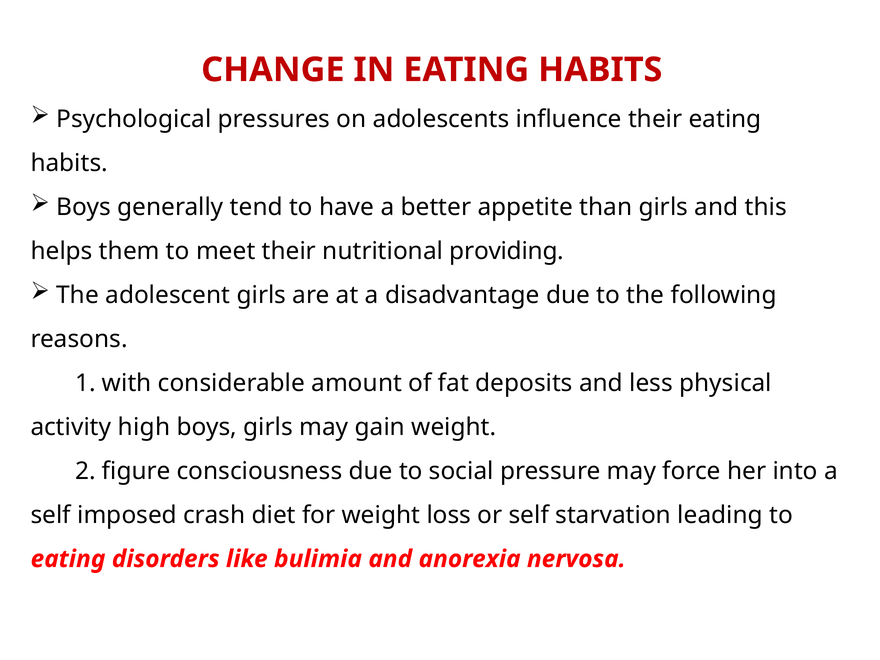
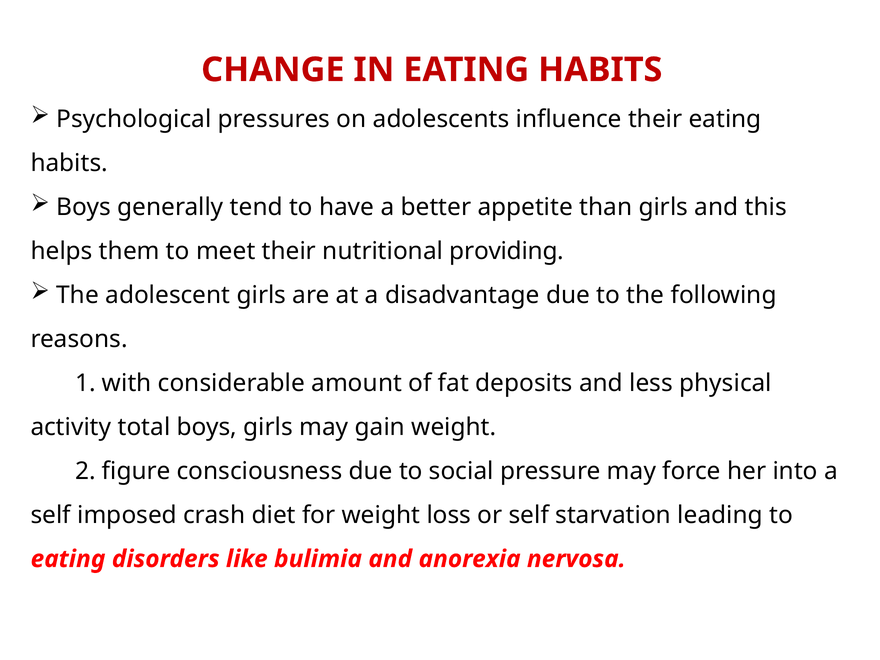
high: high -> total (144, 427)
